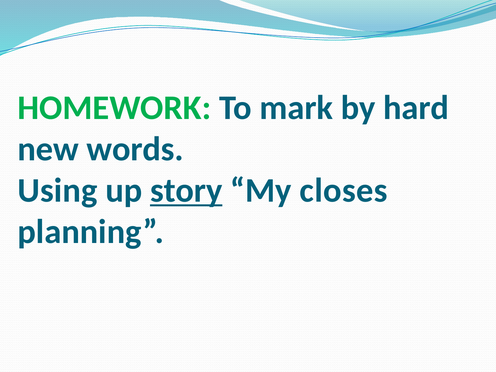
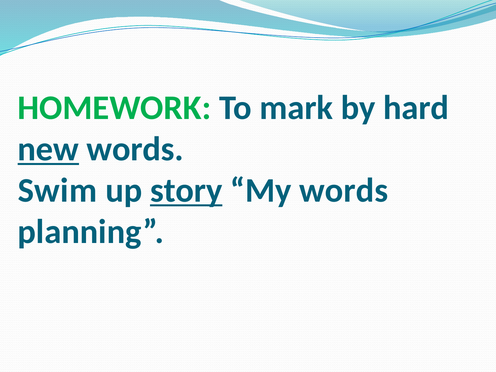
new underline: none -> present (48, 149)
Using: Using -> Swim (57, 190)
My closes: closes -> words (344, 190)
